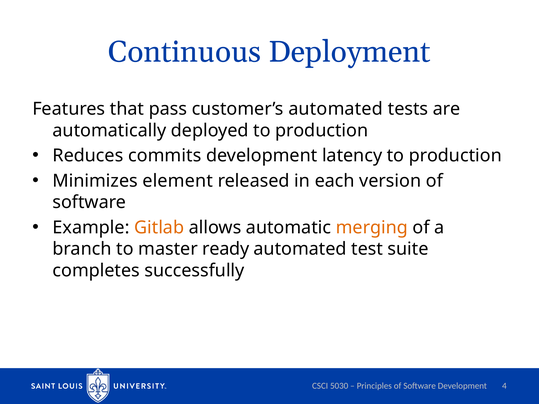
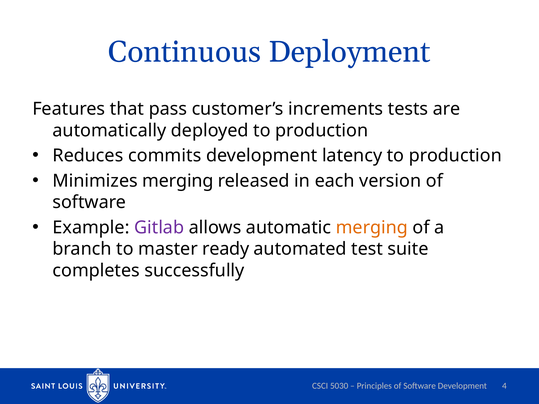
customer’s automated: automated -> increments (336, 109)
Minimizes element: element -> merging (178, 181)
Gitlab colour: orange -> purple (159, 228)
